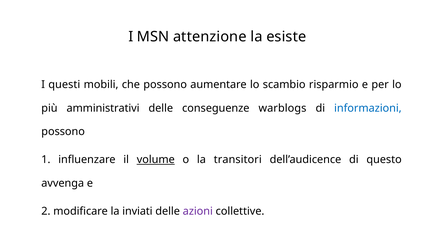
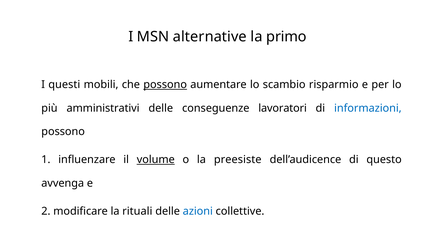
attenzione: attenzione -> alternative (210, 37)
esiste: esiste -> primo (286, 37)
possono underline: none -> present (165, 84)
warblogs: warblogs -> lavoratori (283, 108)
transitori: transitori -> preesiste (238, 159)
inviati: inviati -> rituali (137, 211)
azioni colour: purple -> blue (198, 211)
